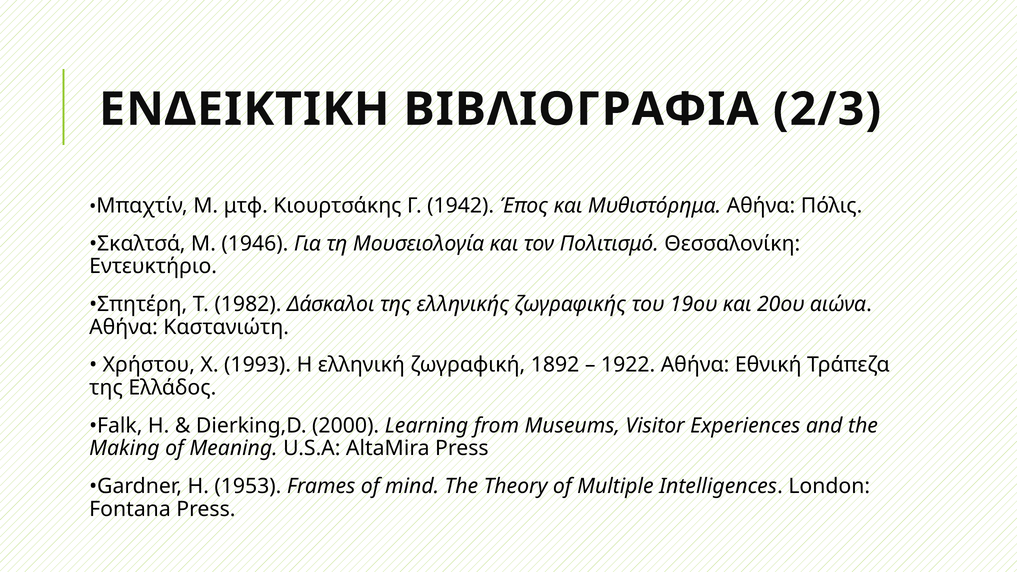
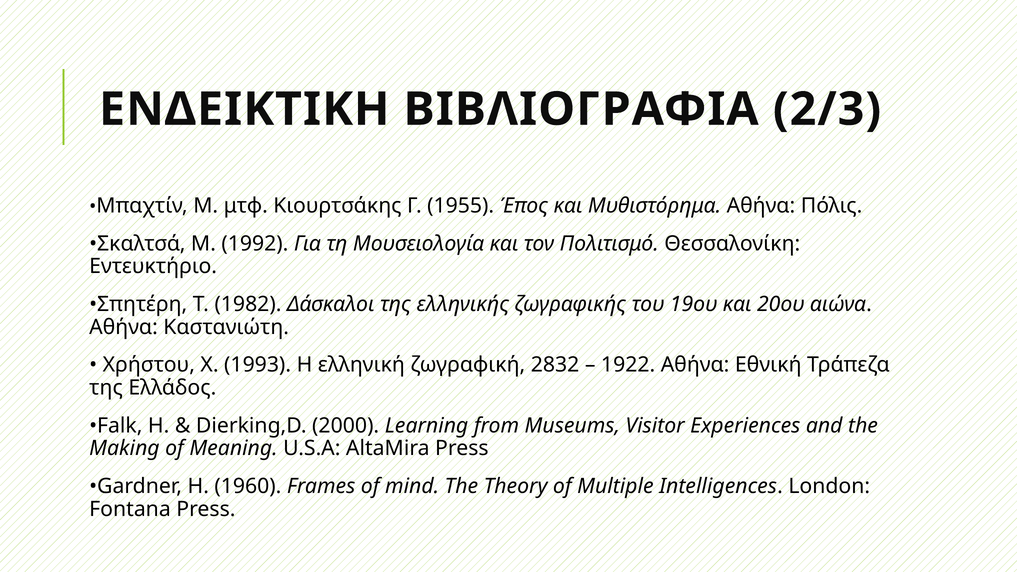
1942: 1942 -> 1955 (461, 206)
1946: 1946 -> 1992 (255, 244)
1892: 1892 -> 2832 (555, 365)
1953: 1953 -> 1960 (248, 486)
